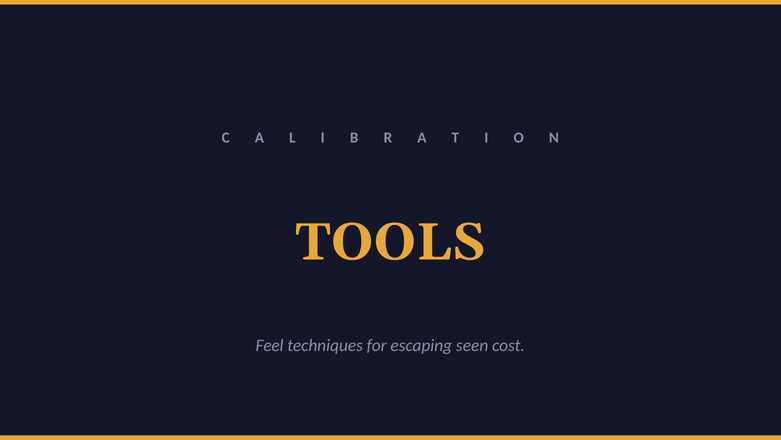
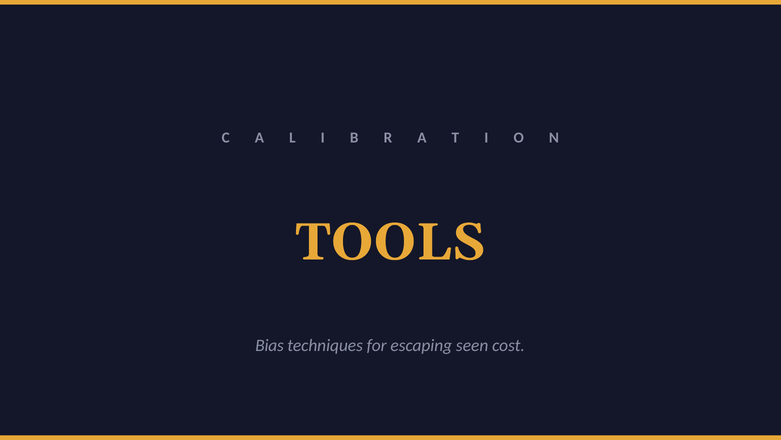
Feel: Feel -> Bias (270, 345)
